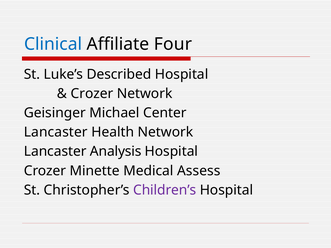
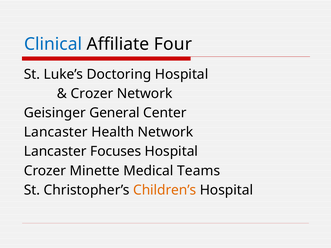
Described: Described -> Doctoring (119, 74)
Michael: Michael -> General (115, 113)
Analysis: Analysis -> Focuses (116, 152)
Assess: Assess -> Teams (199, 171)
Children’s colour: purple -> orange (165, 190)
